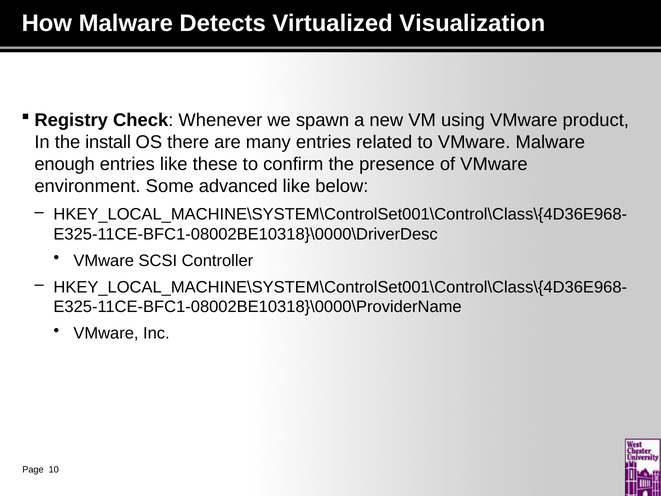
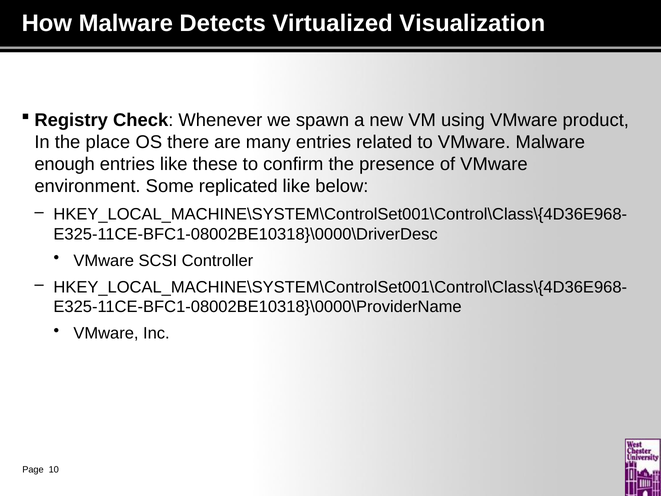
install: install -> place (108, 142)
advanced: advanced -> replicated (238, 186)
